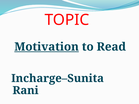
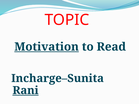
Rani underline: none -> present (26, 91)
